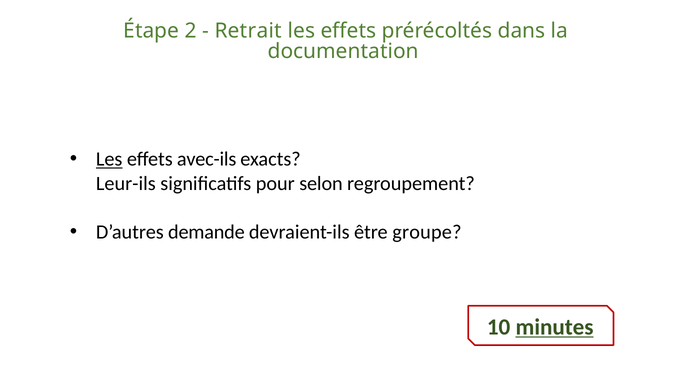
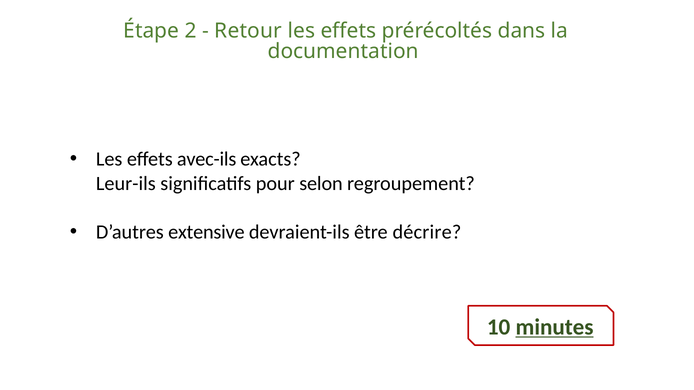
Retrait: Retrait -> Retour (248, 31)
Les underline: present -> none (109, 159)
demande: demande -> extensive (206, 232)
groupe: groupe -> décrire (427, 232)
